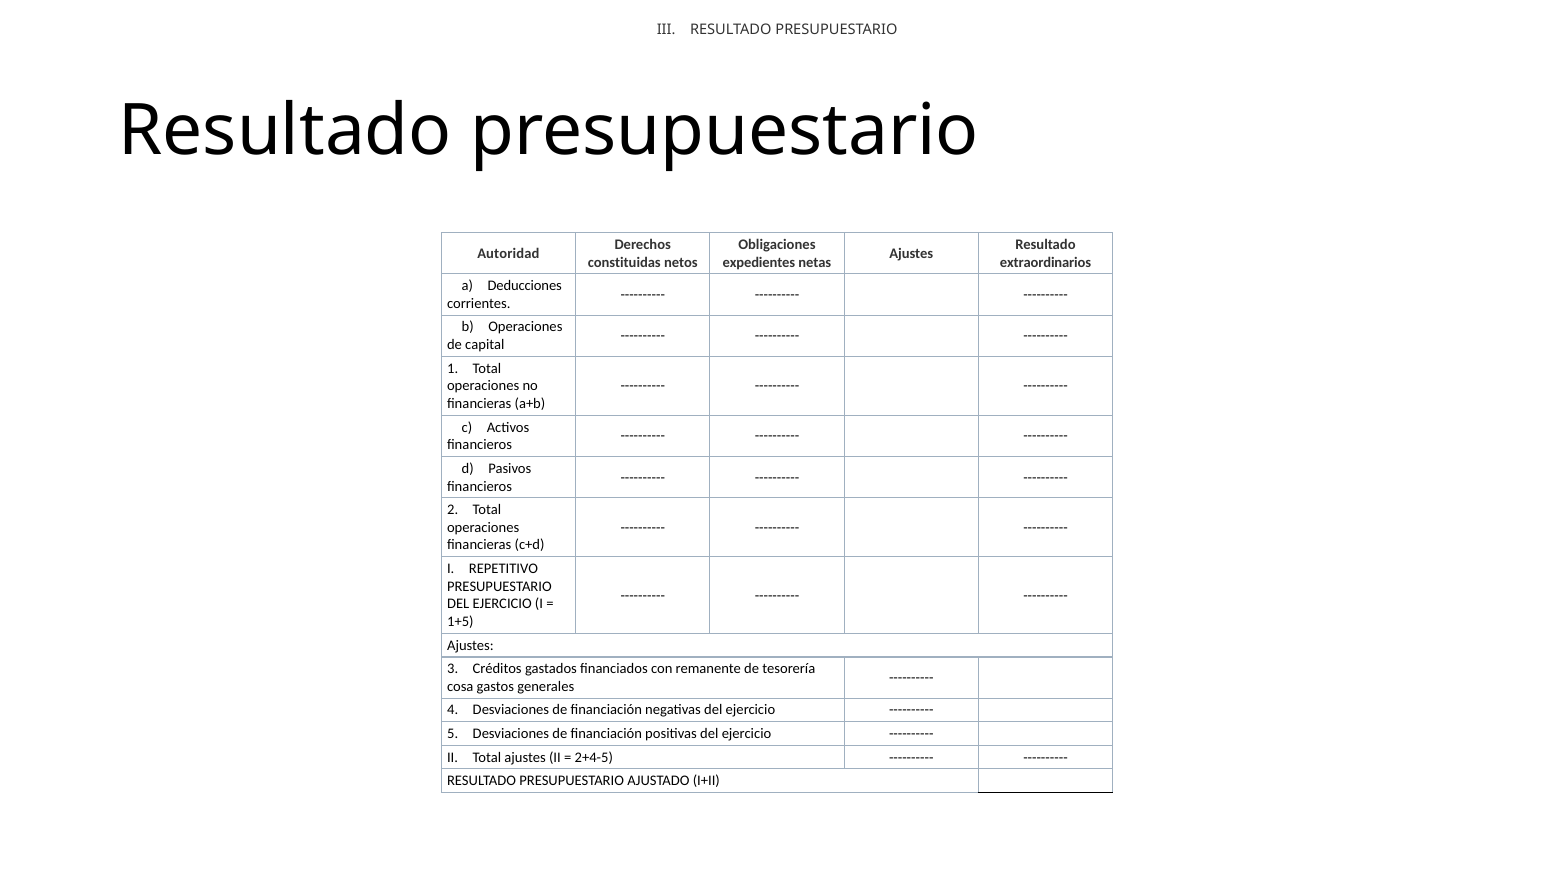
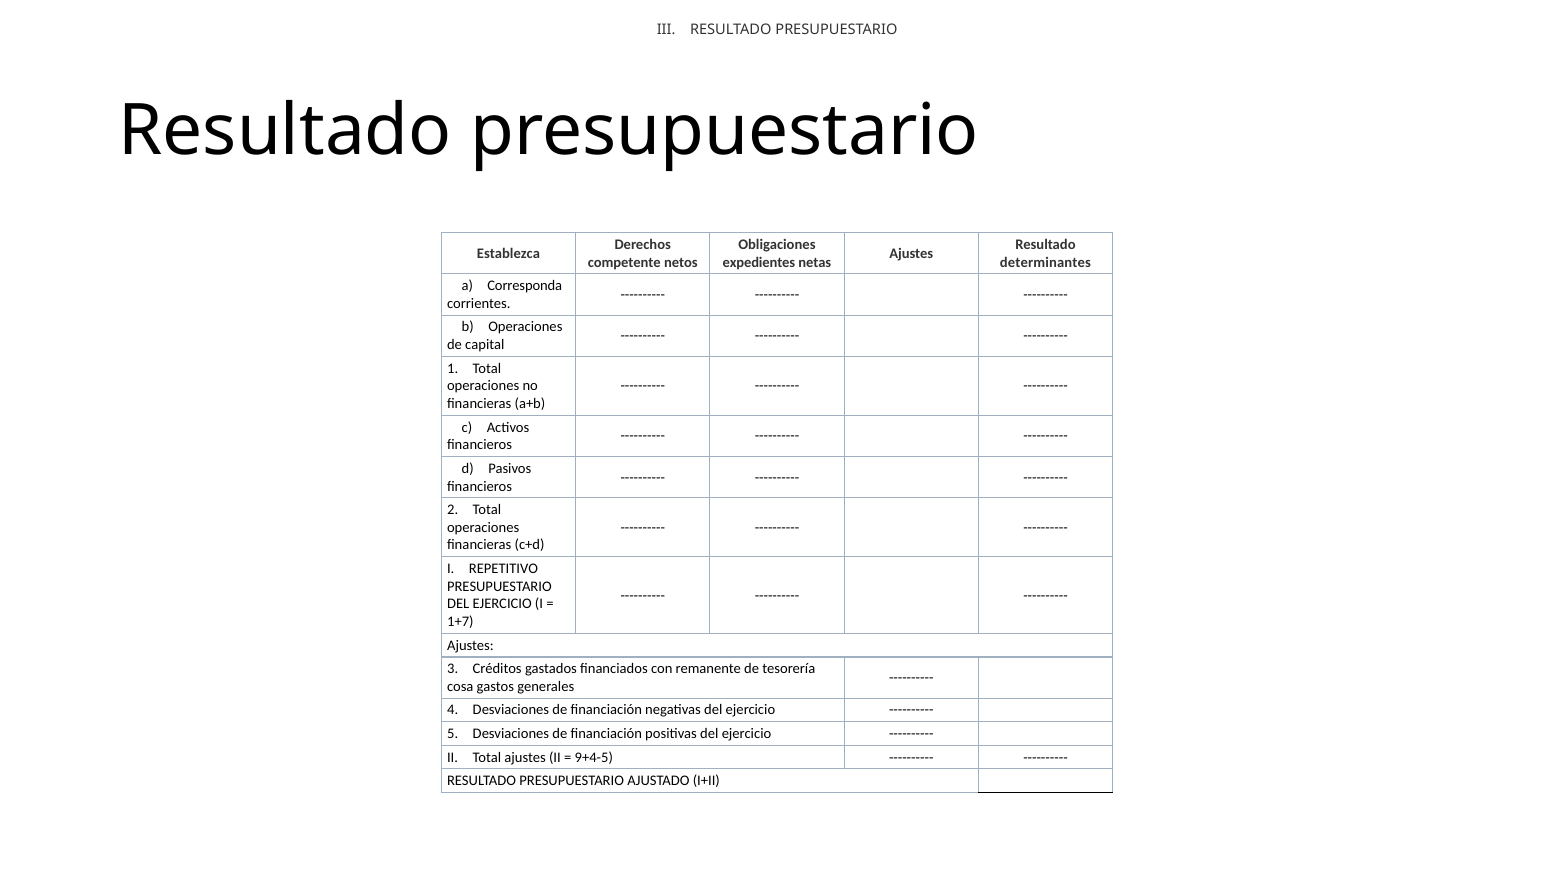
Autoridad: Autoridad -> Establezca (508, 253)
constituidas: constituidas -> competente (624, 262)
extraordinarios: extraordinarios -> determinantes (1045, 262)
Deducciones: Deducciones -> Corresponda (525, 286)
1+5: 1+5 -> 1+7 (460, 622)
2+4-5: 2+4-5 -> 9+4-5 (594, 757)
